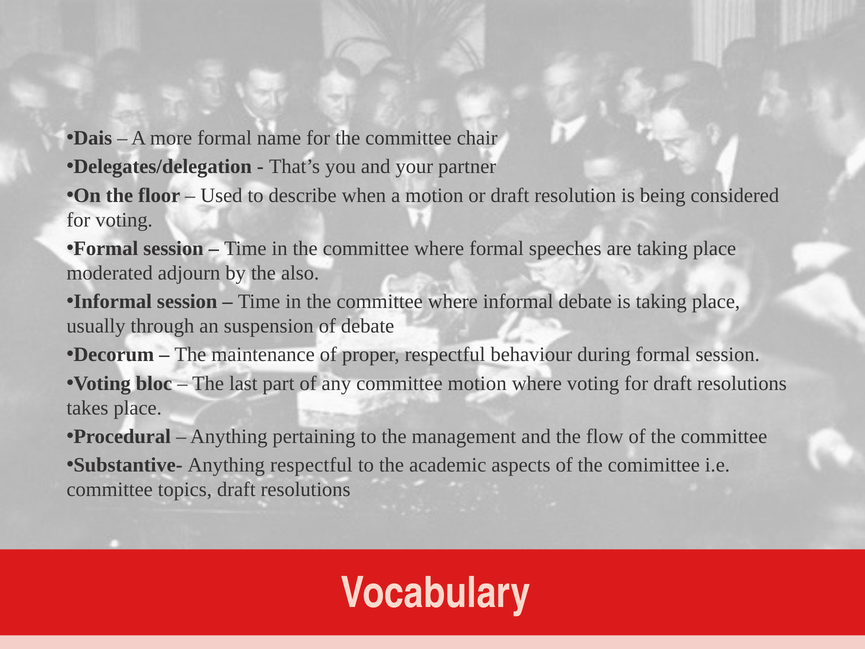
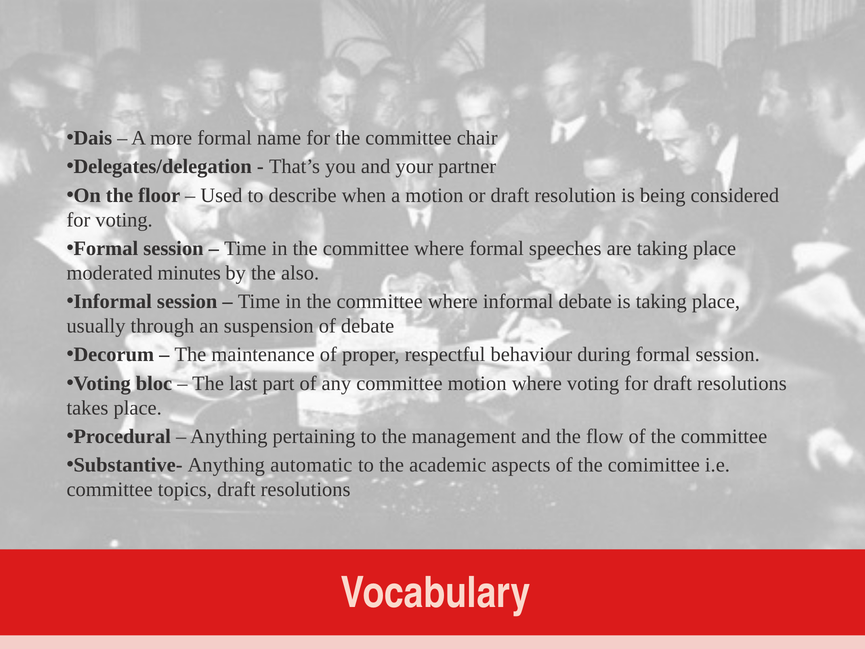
adjourn: adjourn -> minutes (189, 273)
Anything respectful: respectful -> automatic (311, 465)
